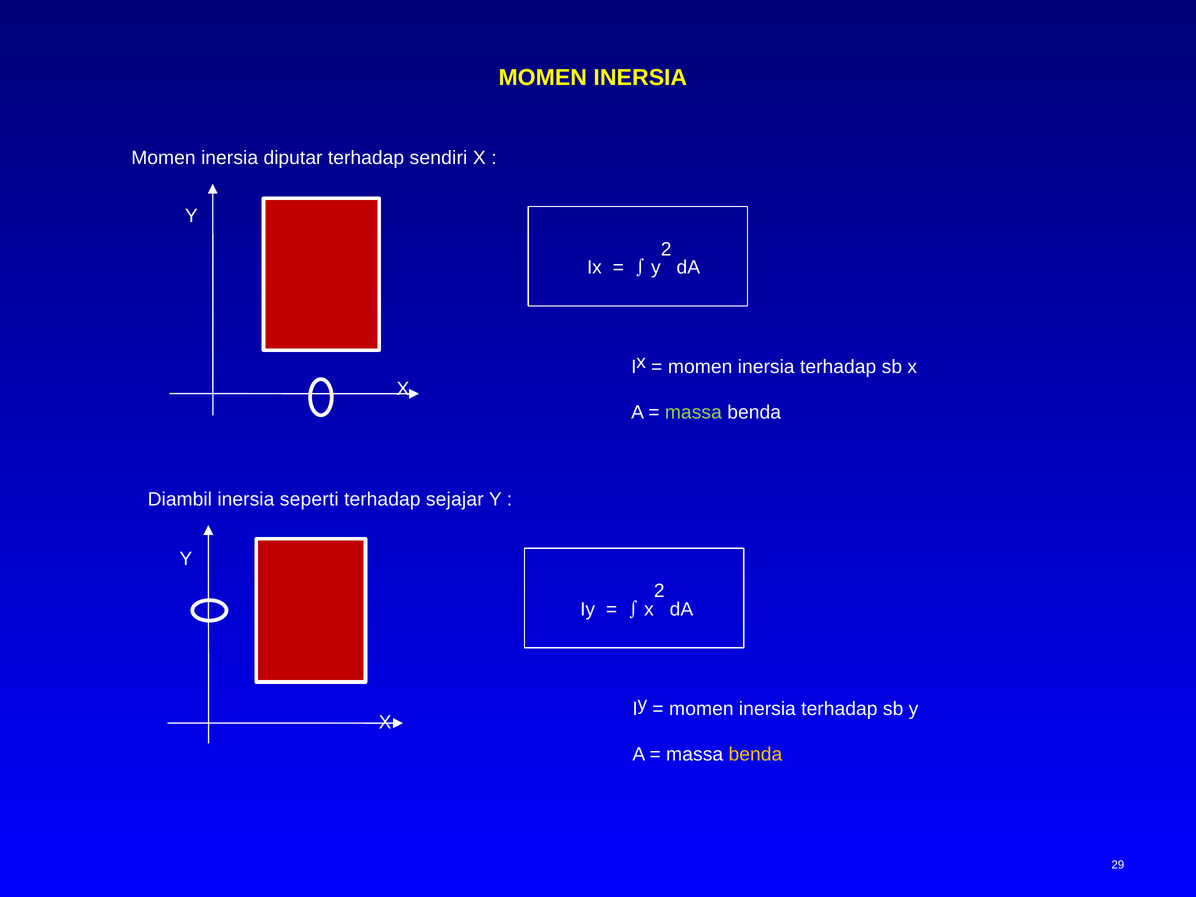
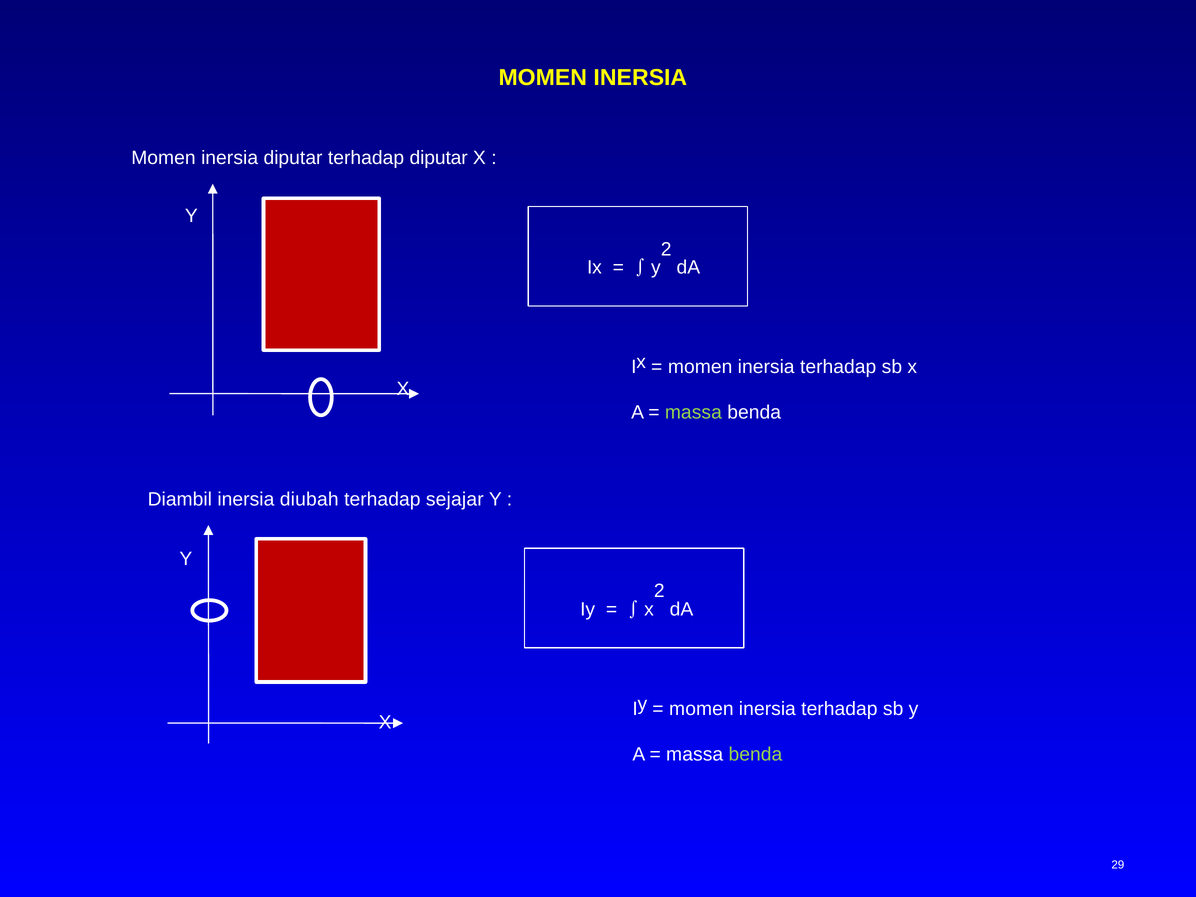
terhadap sendiri: sendiri -> diputar (439, 158)
seperti: seperti -> diubah (309, 500)
benda colour: yellow -> light green (755, 754)
